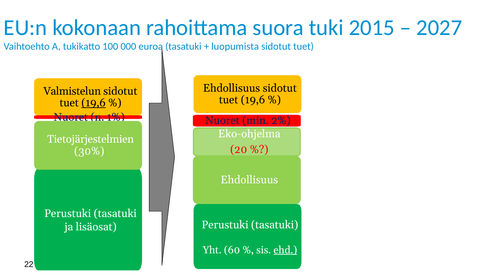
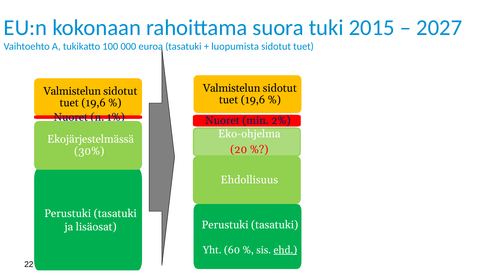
Ehdollisuus: Ehdollisuus -> Valmistelun (232, 88)
19,6 underline: present -> none (94, 103)
Tietojärjestelmien: Tietojärjestelmien -> Ekojärjestelmässä (91, 140)
